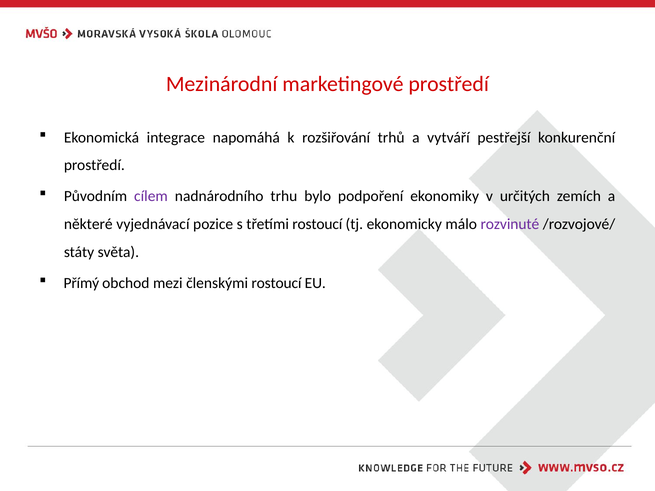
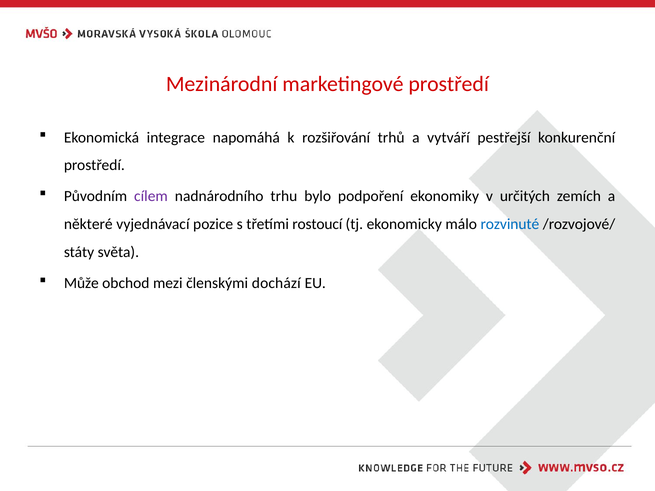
rozvinuté colour: purple -> blue (510, 224)
Přímý: Přímý -> Může (81, 283)
členskými rostoucí: rostoucí -> dochází (276, 283)
